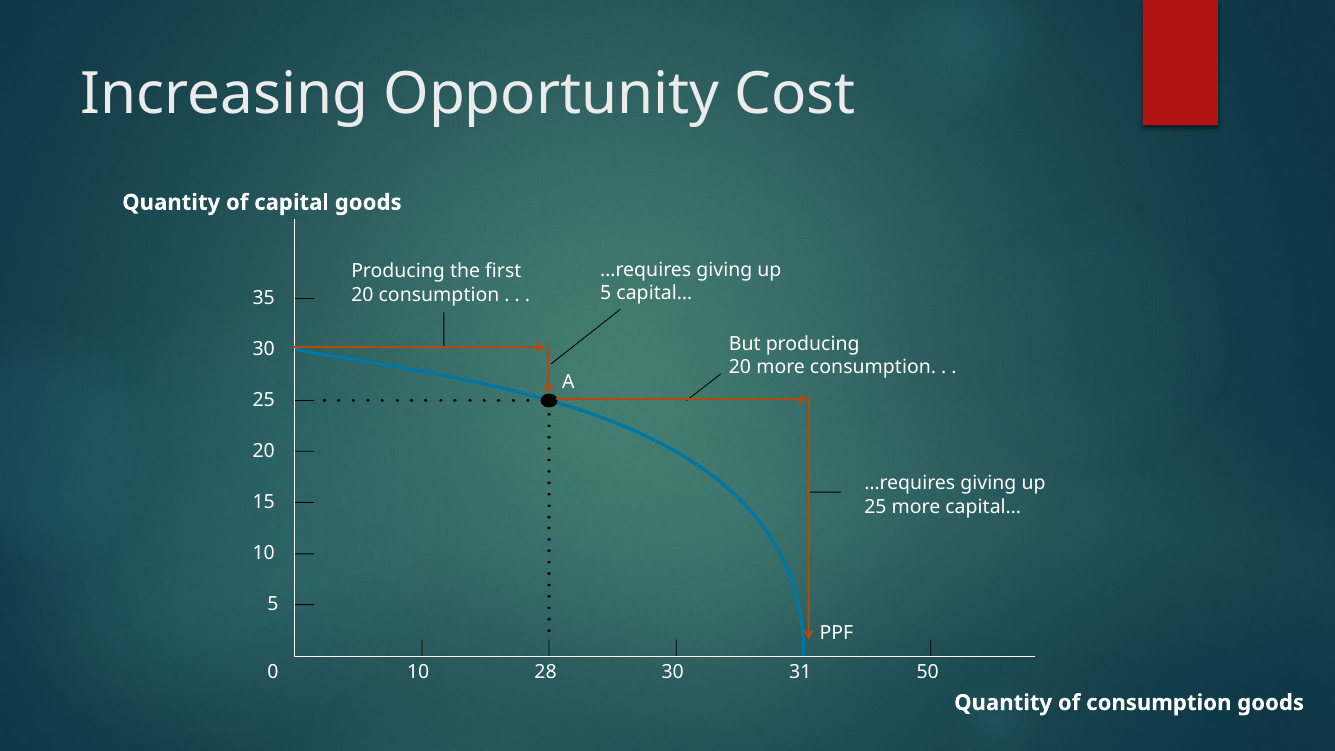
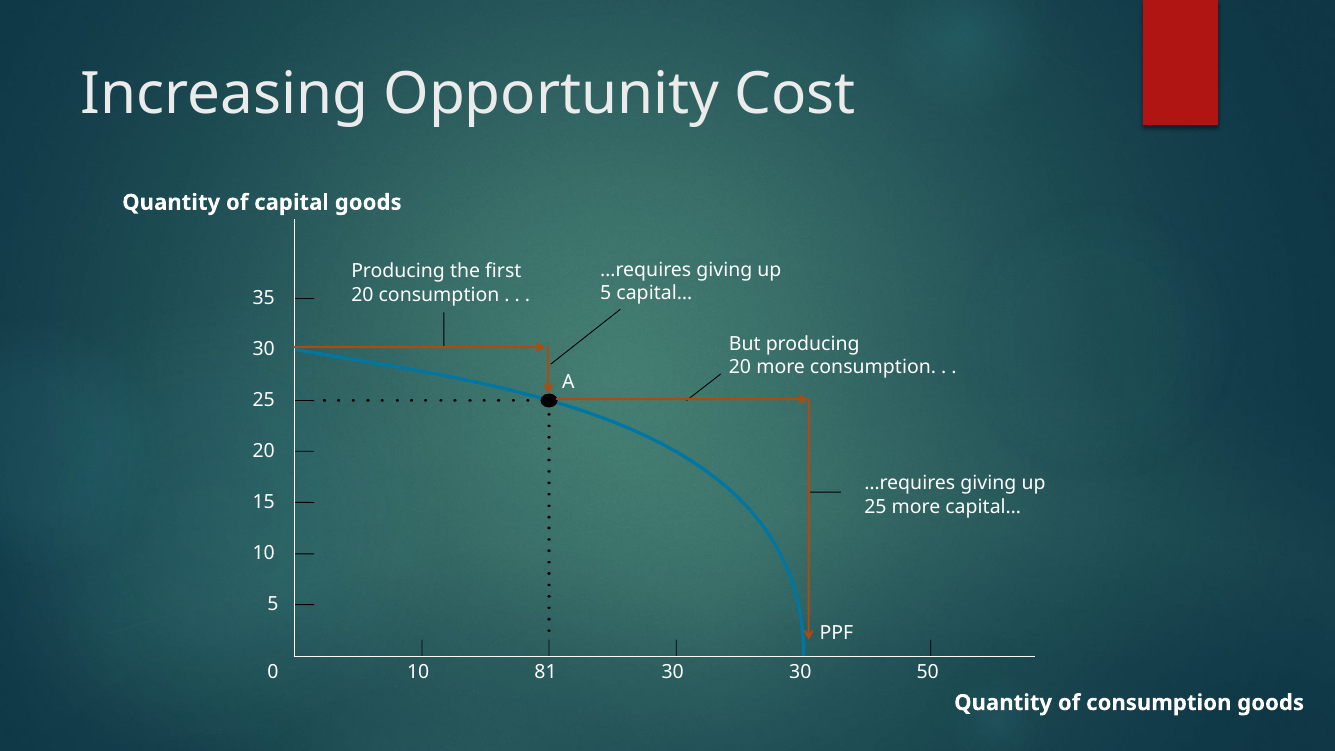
28: 28 -> 81 (546, 672)
30 31: 31 -> 30 (800, 672)
